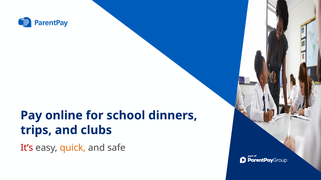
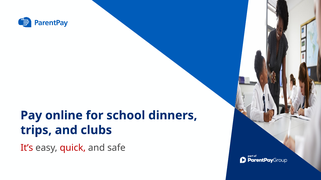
quick colour: orange -> red (73, 148)
